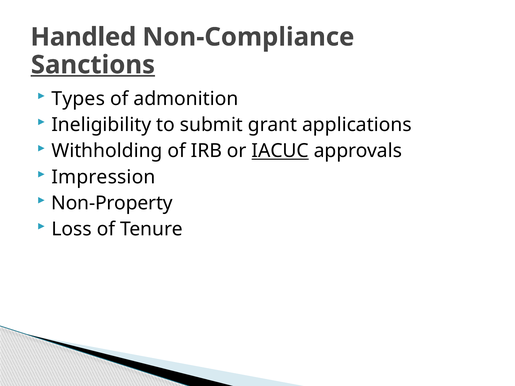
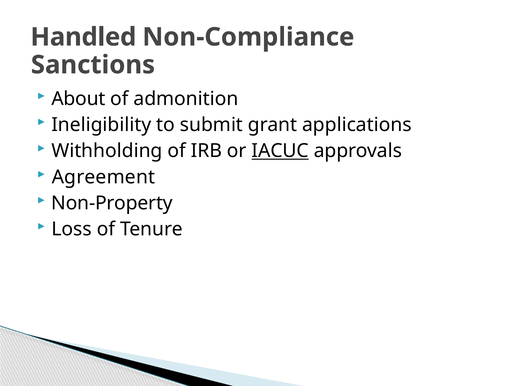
Sanctions underline: present -> none (93, 65)
Types: Types -> About (78, 99)
Impression: Impression -> Agreement (103, 177)
